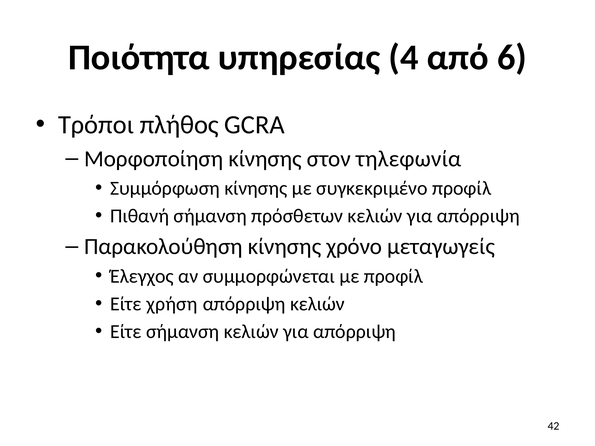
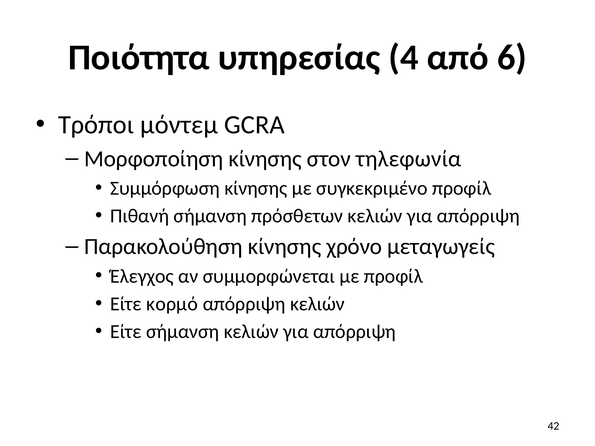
πλήθος: πλήθος -> μόντεμ (179, 125)
χρήση: χρήση -> κορμό (172, 304)
